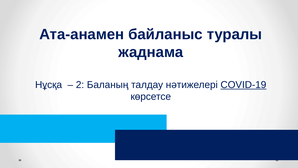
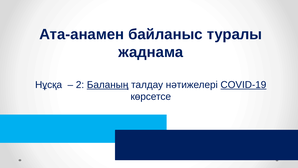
Баланың underline: none -> present (108, 85)
